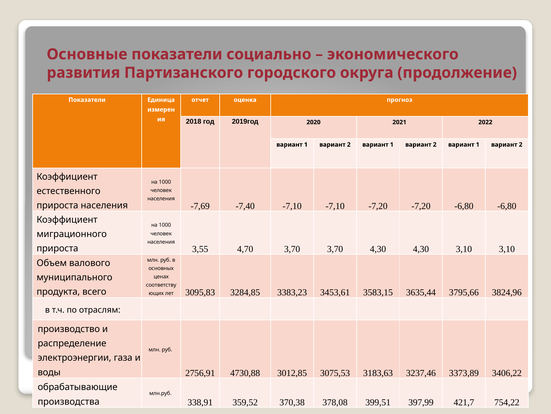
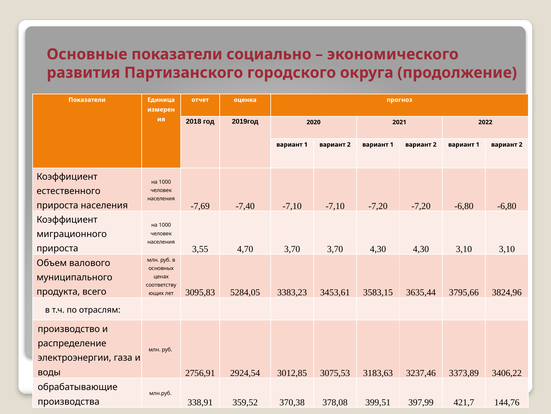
3284,85: 3284,85 -> 5284,05 (245, 292)
4730,88: 4730,88 -> 2924,54 (245, 372)
754,22: 754,22 -> 144,76 (507, 402)
